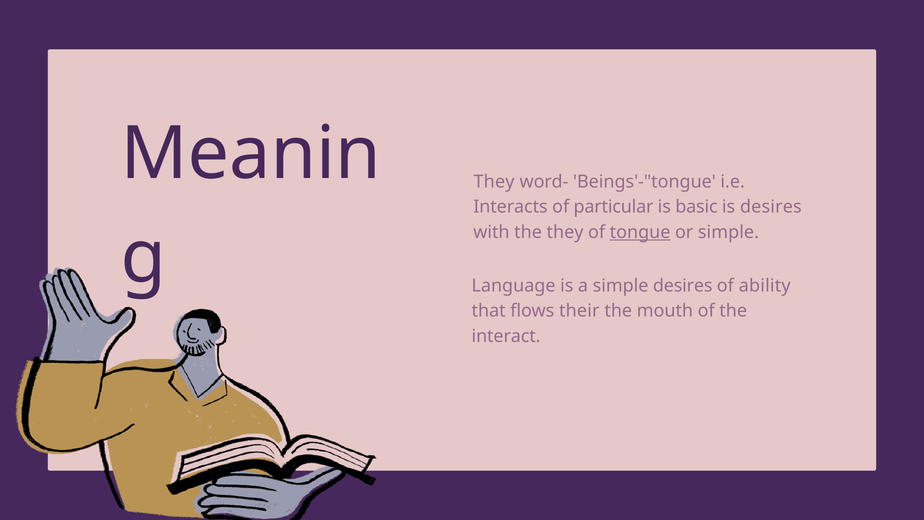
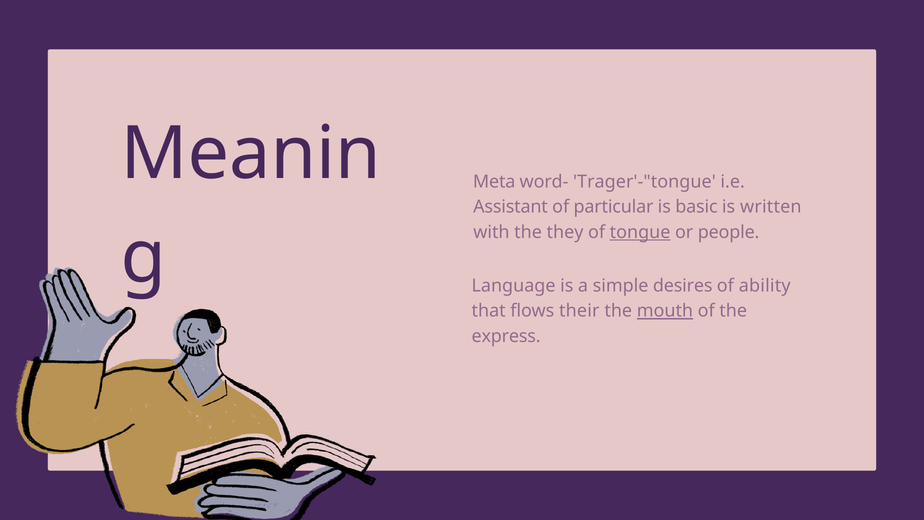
They: They -> Meta (494, 182)
Beings'-"tongue: Beings'-"tongue -> Trager'-"tongue (644, 182)
Interacts: Interacts -> Assistant (511, 207)
is desires: desires -> written (771, 207)
or simple: simple -> people (729, 232)
mouth underline: none -> present (665, 311)
interact: interact -> express (506, 336)
